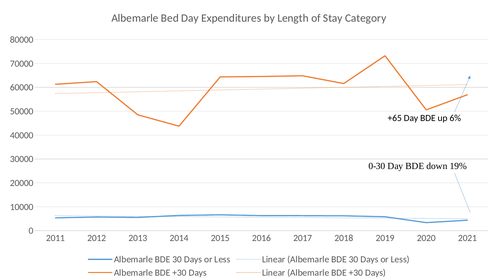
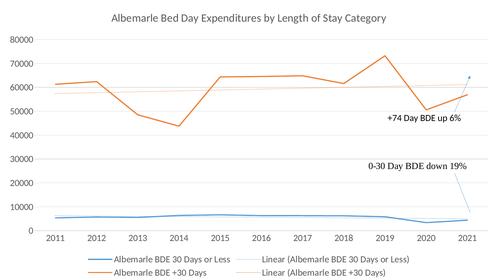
+65: +65 -> +74 (395, 118)
